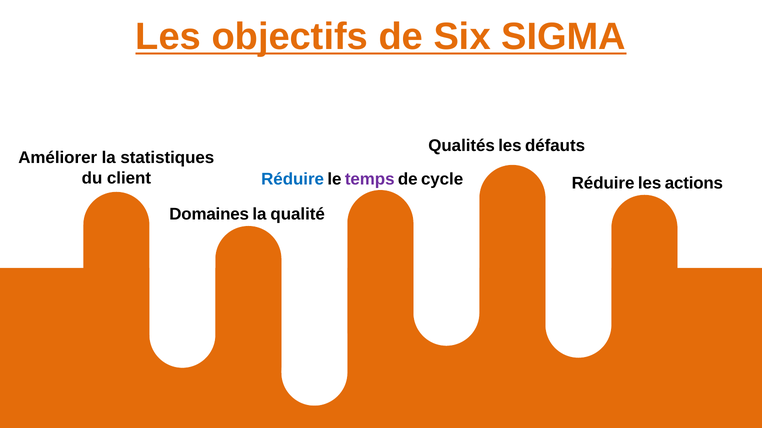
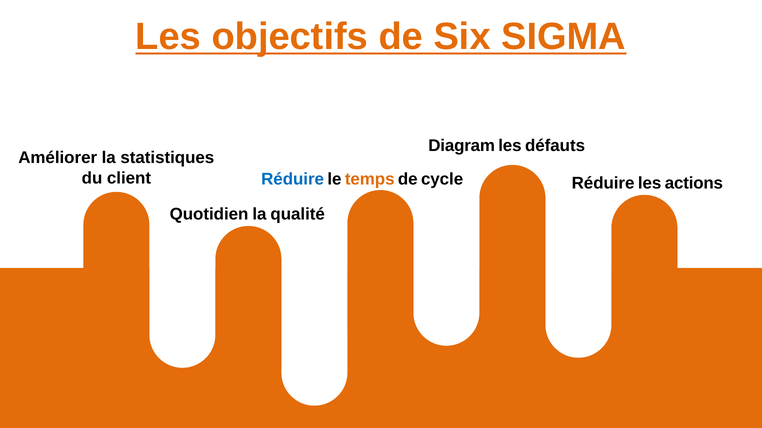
Qualités: Qualités -> Diagram (462, 146)
temps colour: purple -> orange (370, 180)
Domaines: Domaines -> Quotidien (209, 214)
